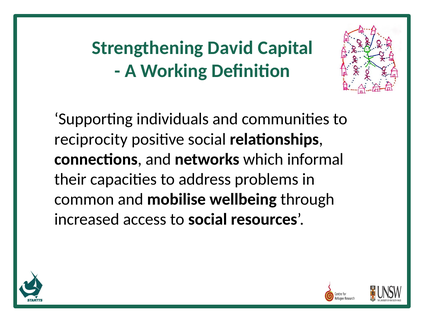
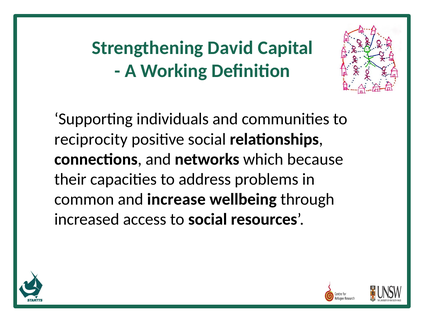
informal: informal -> because (315, 159)
mobilise: mobilise -> increase (176, 199)
